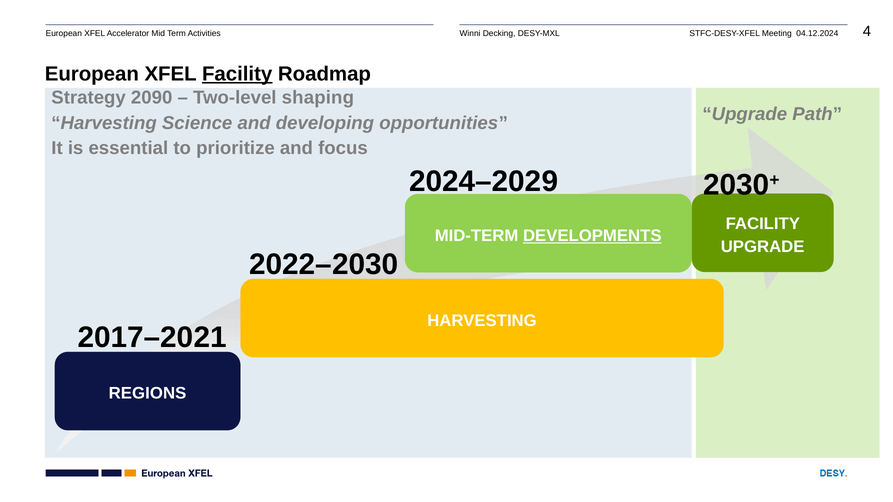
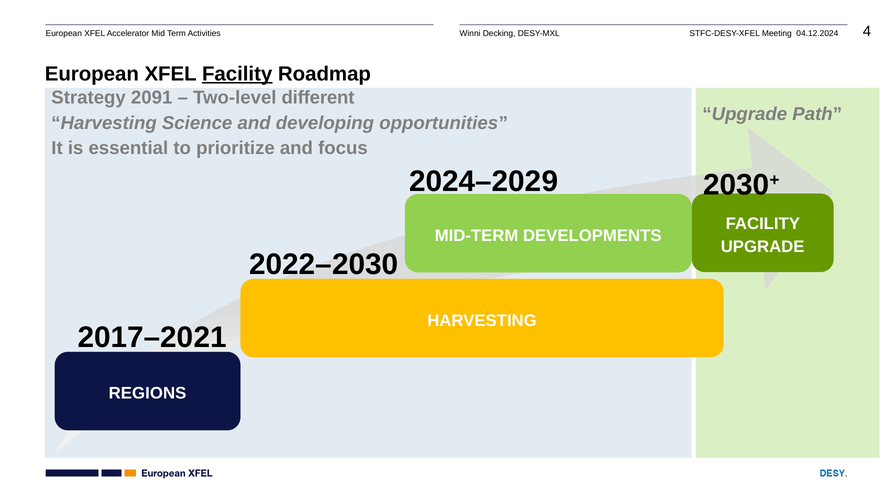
2090: 2090 -> 2091 (152, 98)
shaping: shaping -> different (318, 98)
DEVELOPMENTS underline: present -> none (592, 236)
